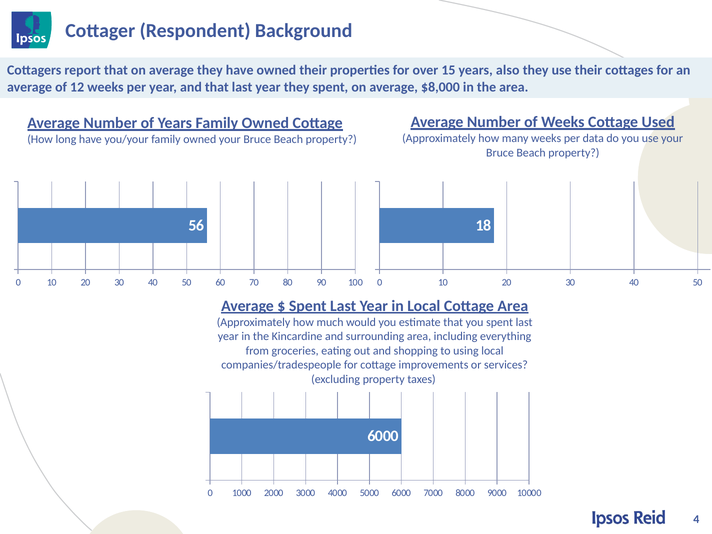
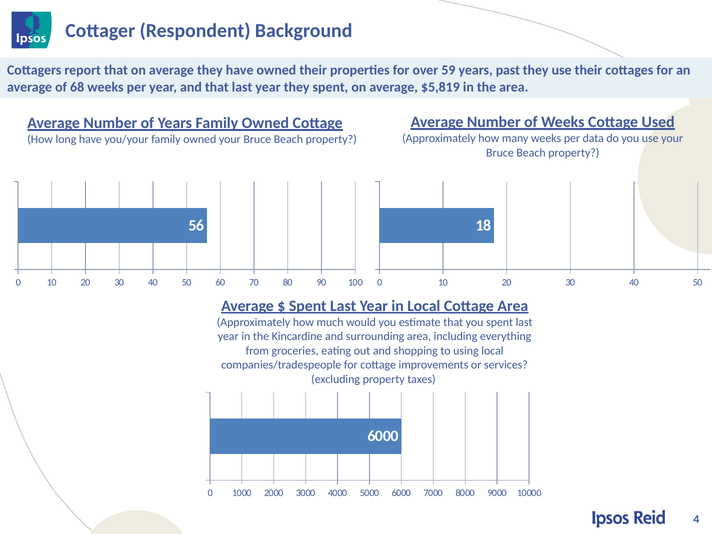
15: 15 -> 59 (448, 70)
also: also -> past (508, 70)
12: 12 -> 68 (77, 87)
$8,000: $8,000 -> $5,819 (440, 87)
